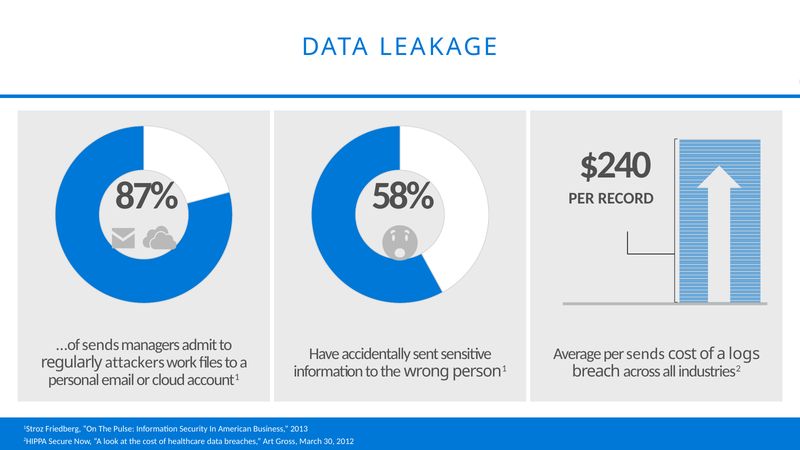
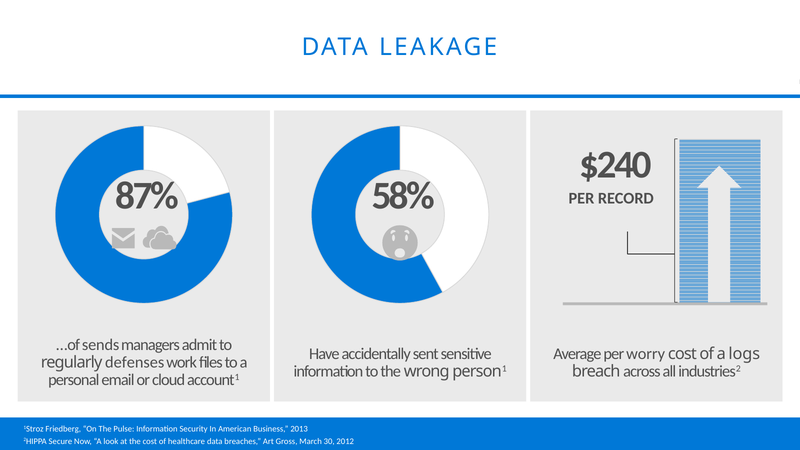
per sends: sends -> worry (646, 354)
attackers: attackers -> defenses (135, 362)
